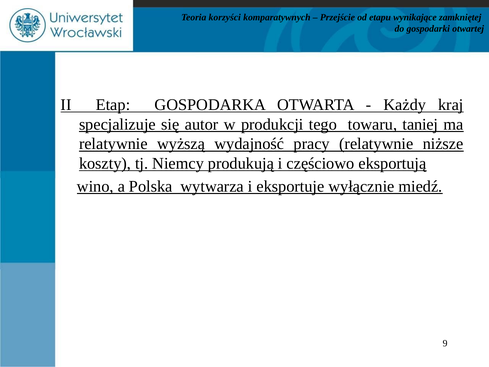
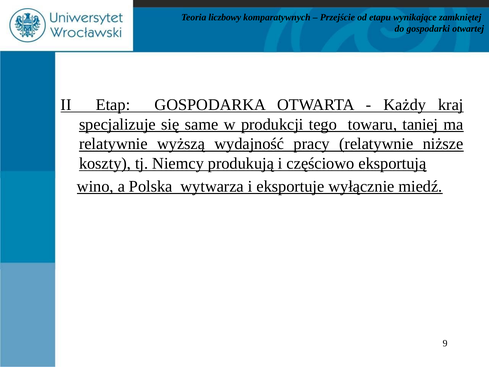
korzyści: korzyści -> liczbowy (225, 17)
autor: autor -> same (202, 124)
